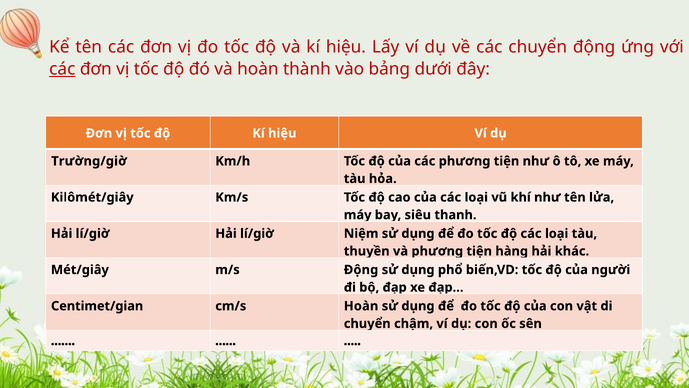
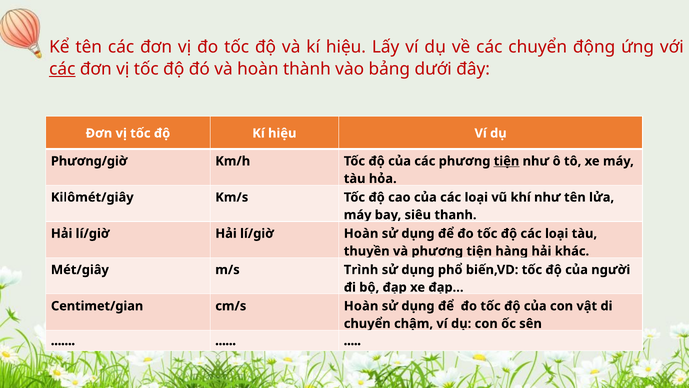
Trường/giờ: Trường/giờ -> Phương/giờ (89, 161)
tiện underline: none -> present (506, 161)
lí/giờ Niệm: Niệm -> Hoàn (361, 233)
m/s Động: Động -> Trình (361, 270)
